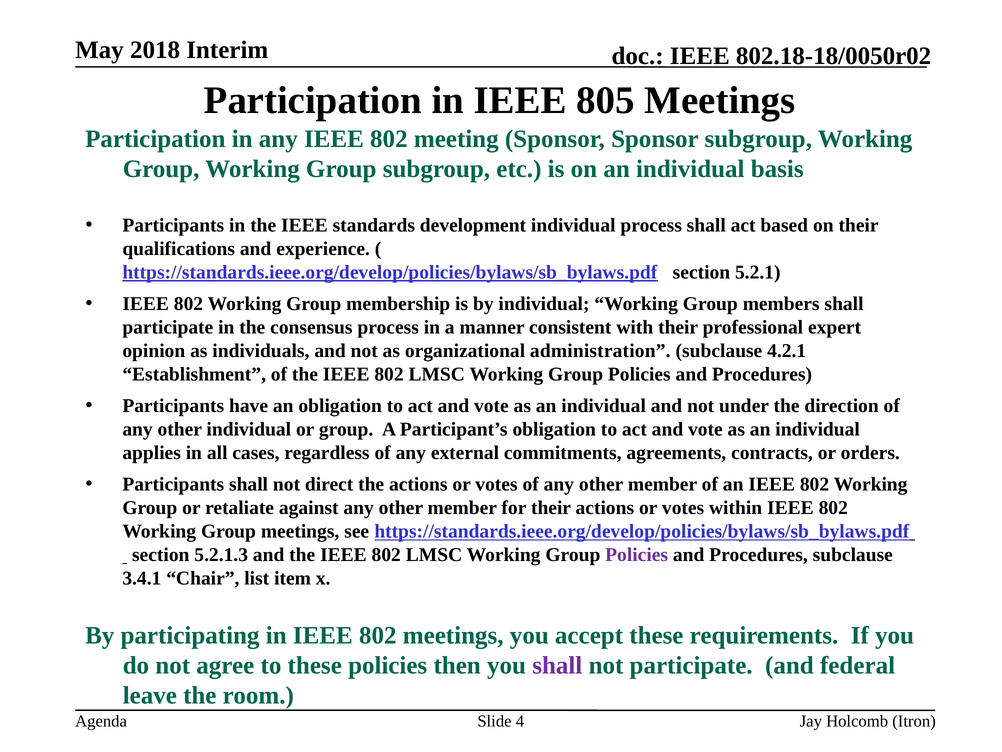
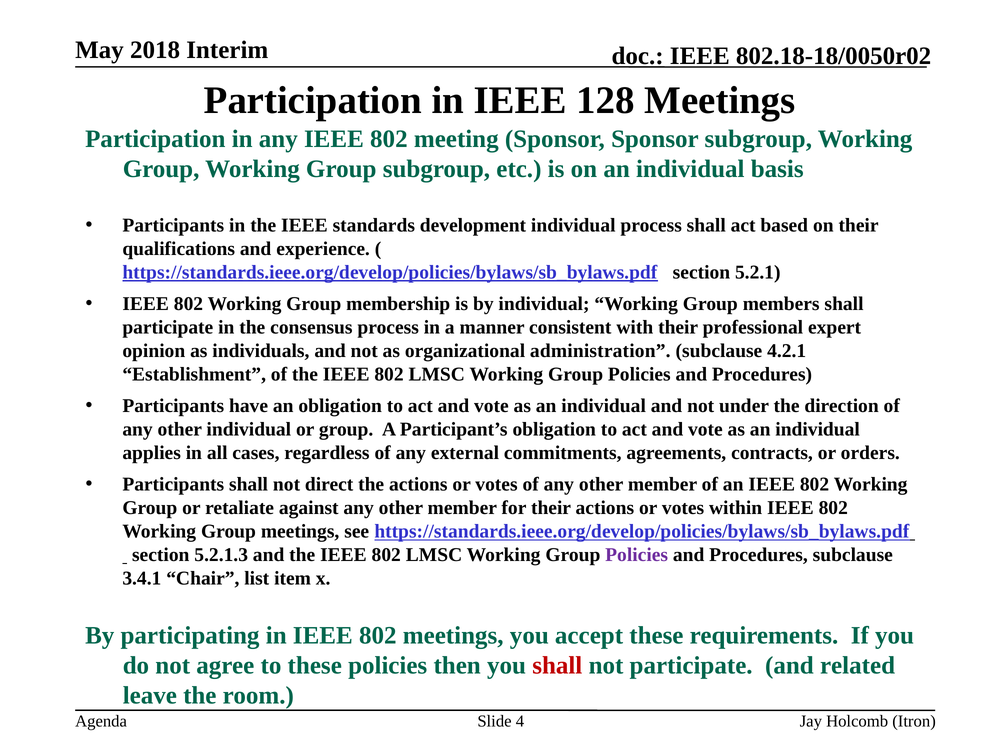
805: 805 -> 128 (606, 100)
shall colour: purple -> red (557, 665)
federal: federal -> related (858, 665)
